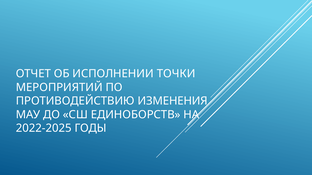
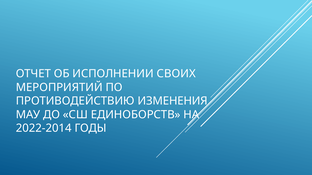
ТОЧКИ: ТОЧКИ -> СВОИХ (176, 74)
2022-2025: 2022-2025 -> 2022-2014 (44, 129)
